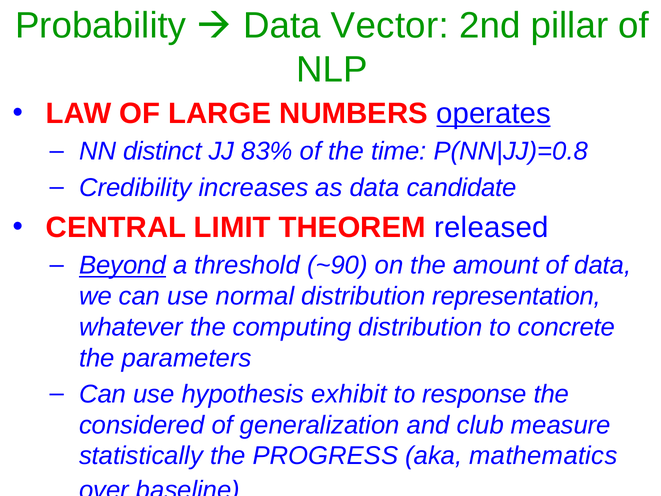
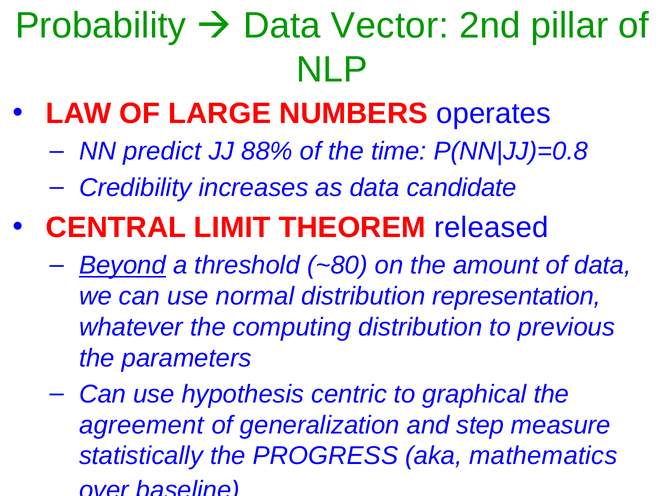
operates underline: present -> none (494, 113)
distinct: distinct -> predict (162, 151)
83%: 83% -> 88% (267, 151)
~90: ~90 -> ~80 (337, 265)
concrete: concrete -> previous (566, 327)
exhibit: exhibit -> centric (349, 394)
response: response -> graphical (474, 394)
considered: considered -> agreement (142, 425)
club: club -> step (480, 425)
